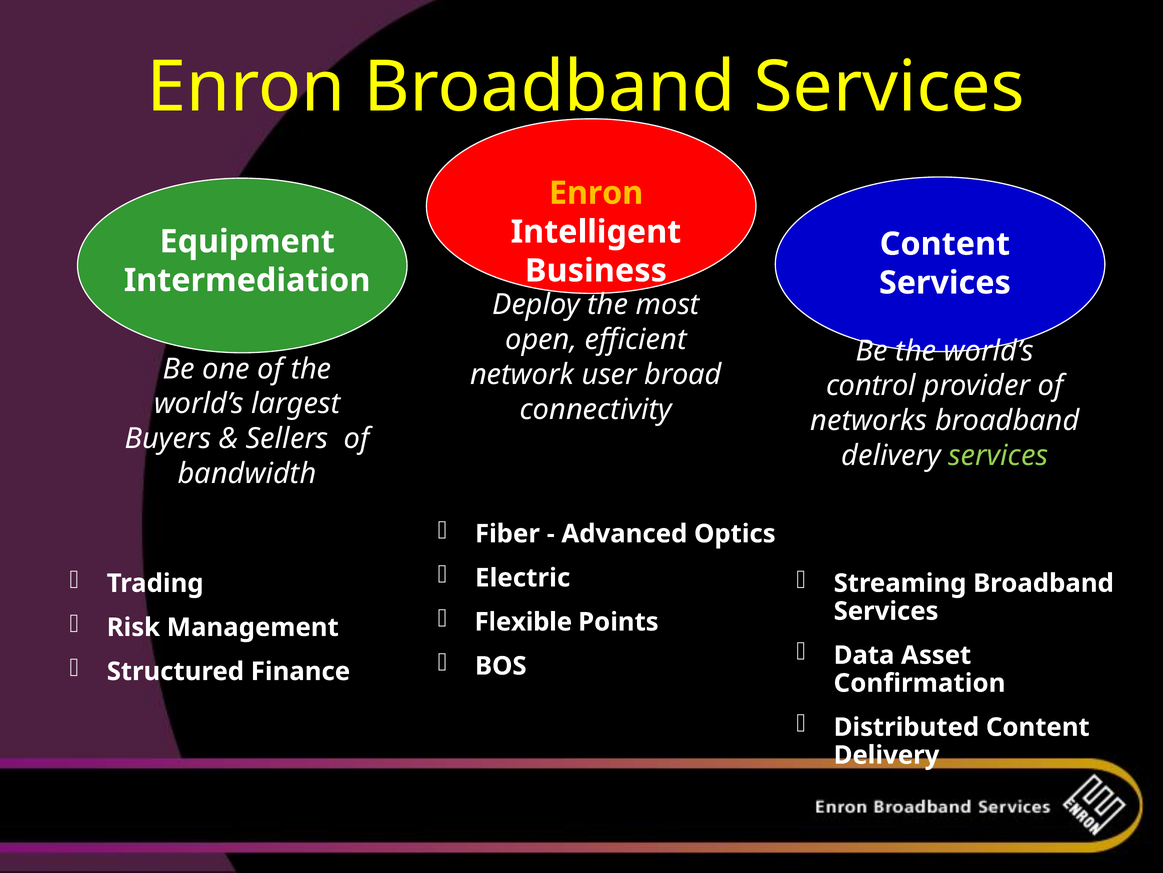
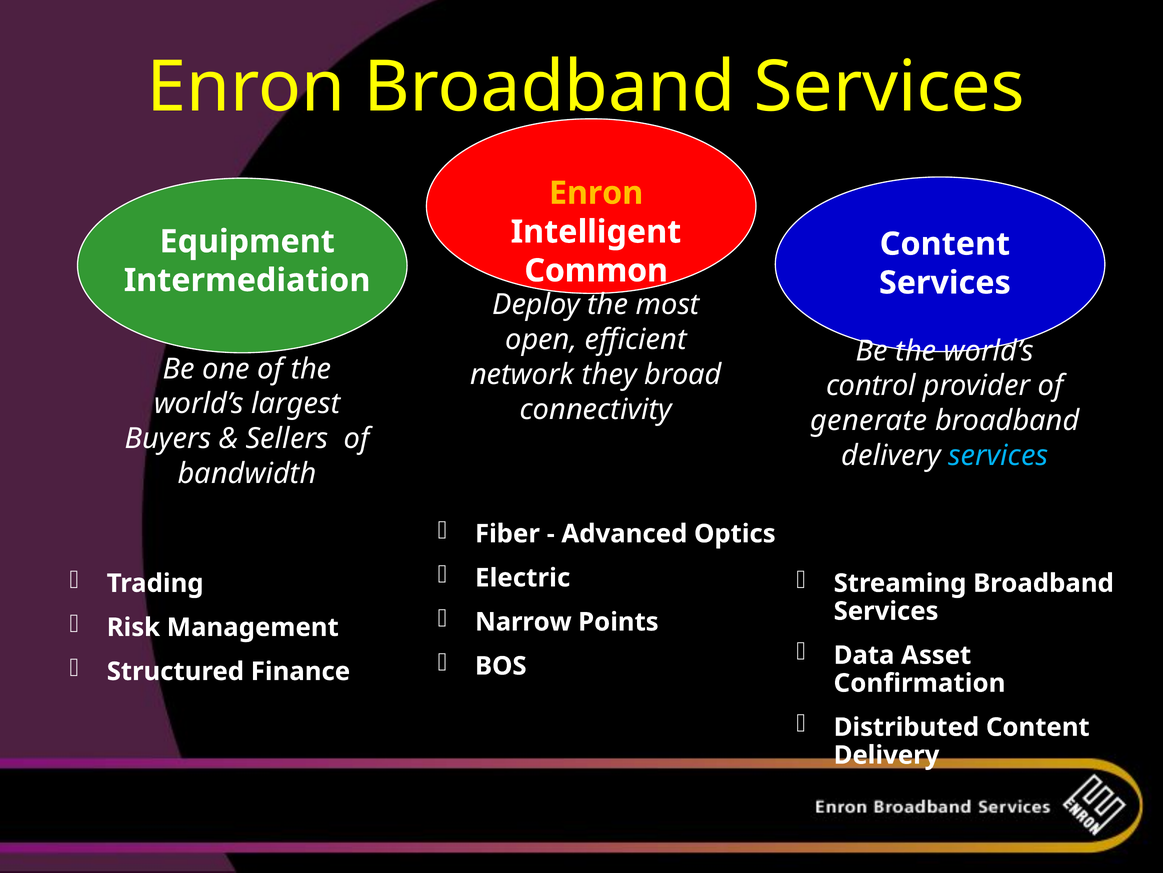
Business: Business -> Common (596, 271)
user: user -> they (609, 374)
networks: networks -> generate (869, 420)
services colour: light green -> light blue (998, 455)
Flexible: Flexible -> Narrow (523, 621)
